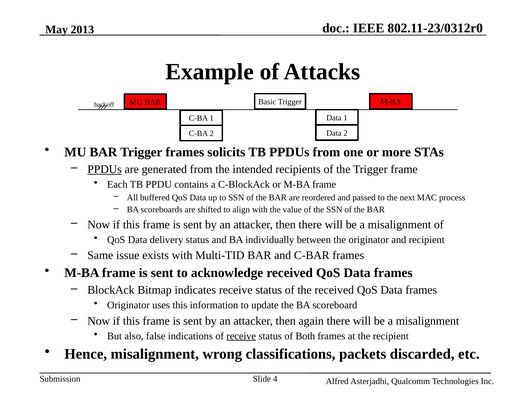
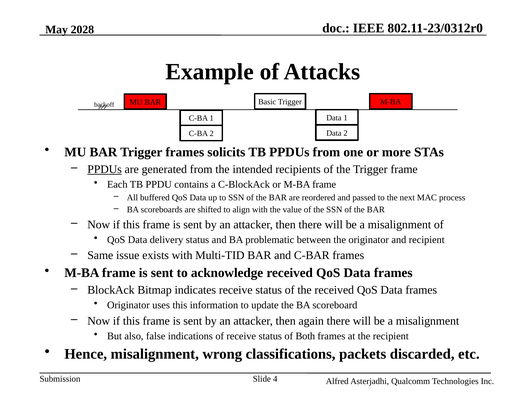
2013: 2013 -> 2028 (82, 30)
individually: individually -> problematic (270, 239)
receive underline: present -> none (241, 336)
